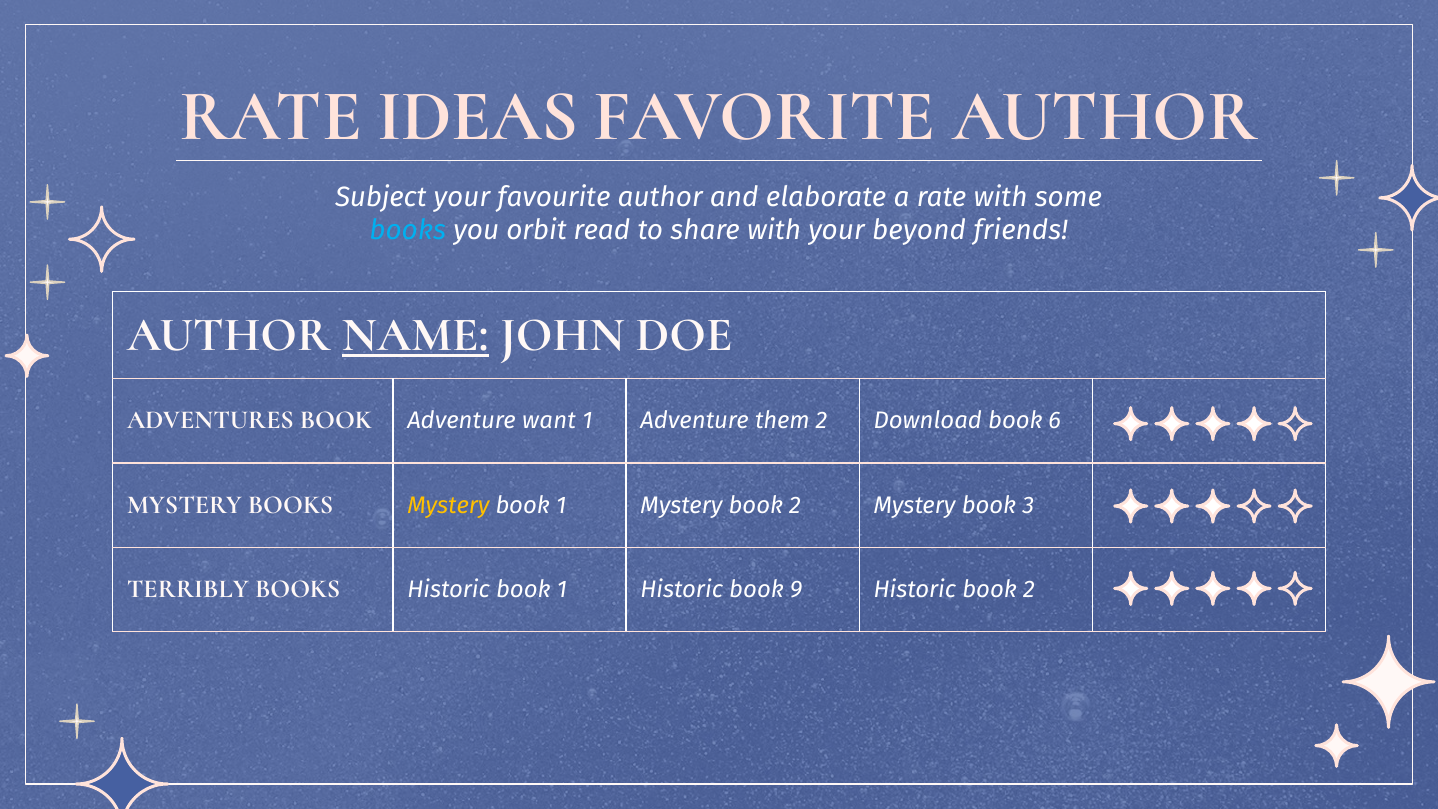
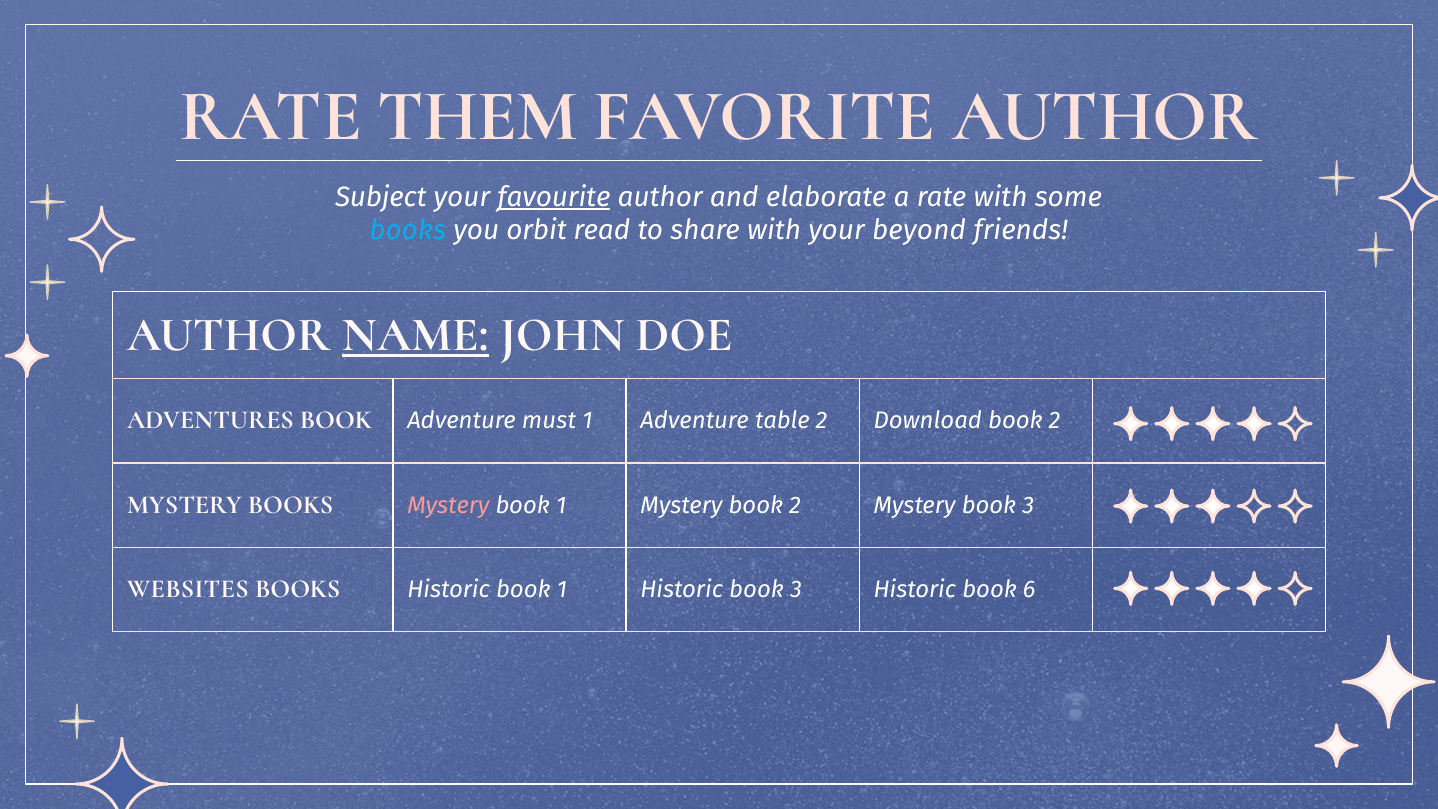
IDEAS: IDEAS -> THEM (478, 116)
favourite underline: none -> present (554, 197)
want: want -> must (549, 421)
them: them -> table (782, 421)
6: 6 -> 2 (1055, 421)
Mystery colour: yellow -> pink (448, 505)
TERRIBLY: TERRIBLY -> WEBSITES (188, 589)
Historic book 9: 9 -> 3 (796, 589)
Historic book 2: 2 -> 6 (1029, 589)
